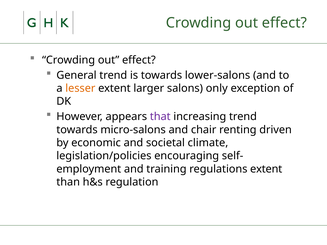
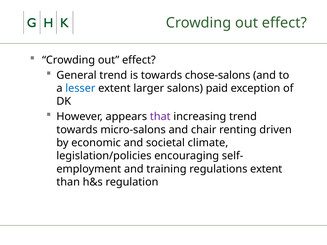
lower-salons: lower-salons -> chose-salons (218, 75)
lesser colour: orange -> blue (80, 88)
only: only -> paid (217, 88)
